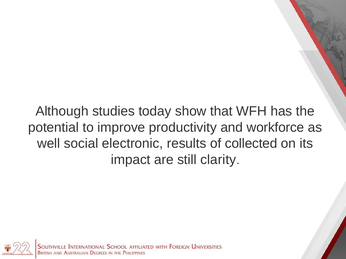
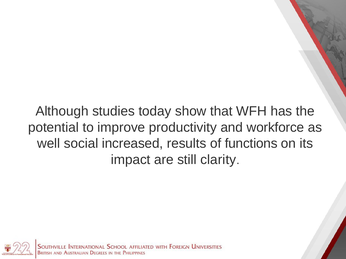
electronic: electronic -> increased (133, 144)
collected: collected -> functions (251, 144)
